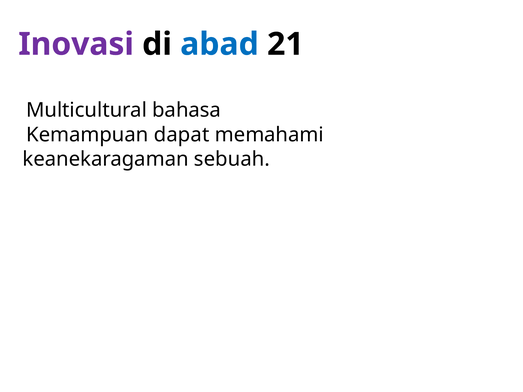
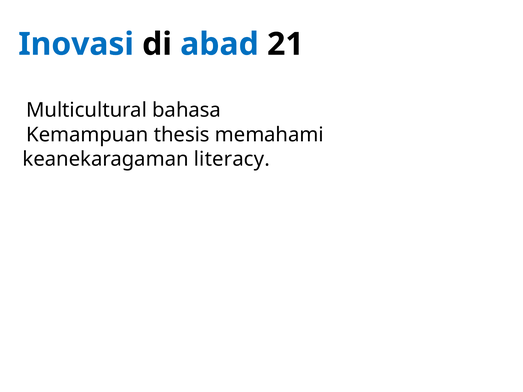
Inovasi colour: purple -> blue (76, 44)
dapat: dapat -> thesis (182, 135)
sebuah: sebuah -> literacy (232, 159)
